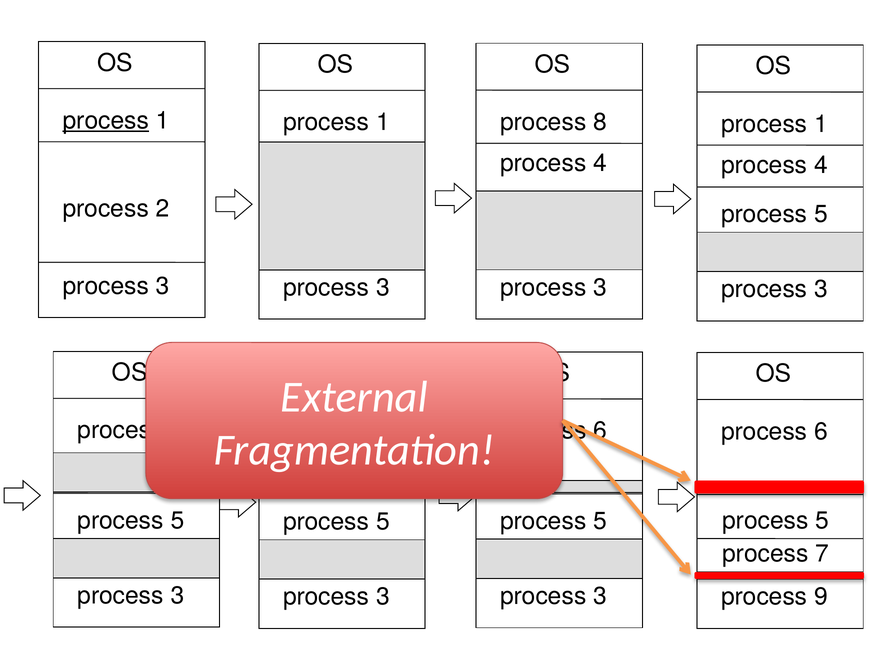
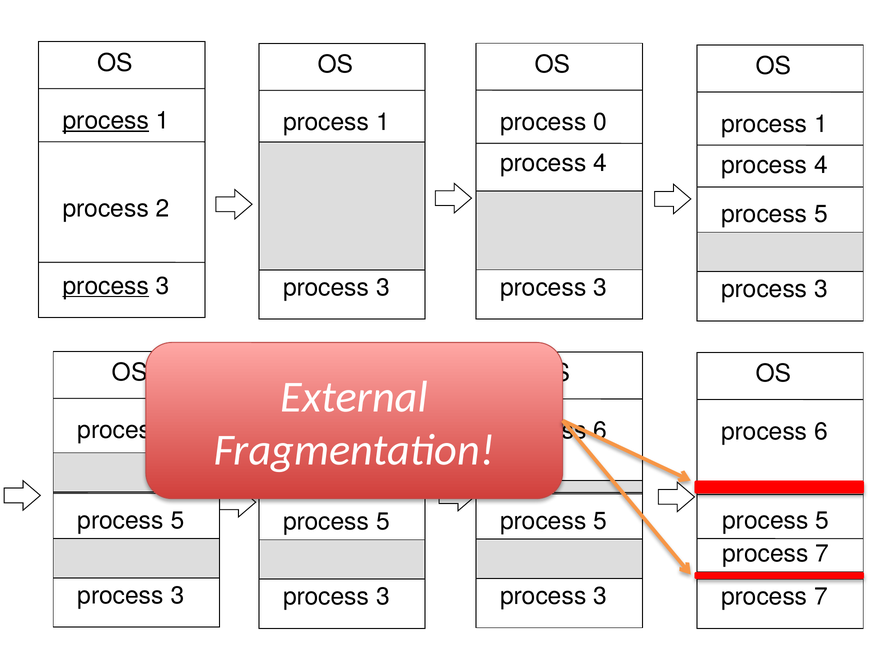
8: 8 -> 0 (600, 122)
process underline: none -> present (106, 286)
9: 9 -> 7 (821, 597)
